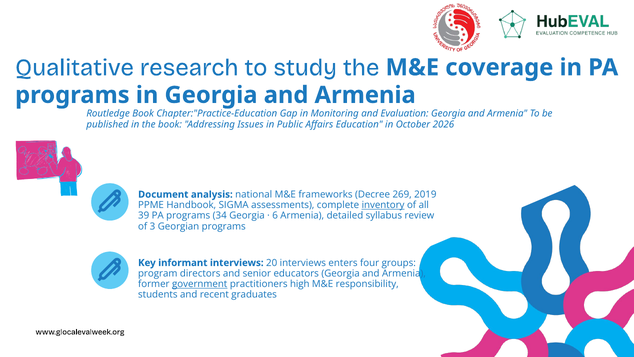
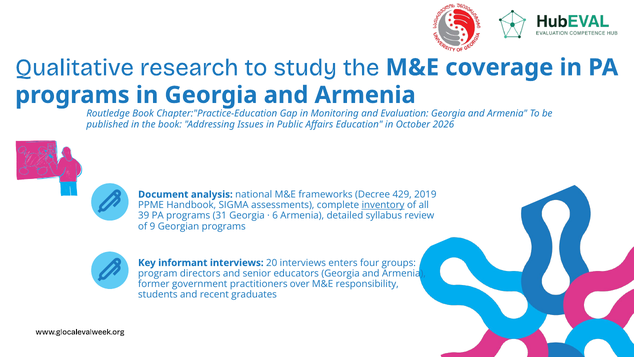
269: 269 -> 429 (402, 194)
34: 34 -> 31 (220, 215)
3: 3 -> 9 (152, 226)
government underline: present -> none (200, 284)
high: high -> over (300, 284)
